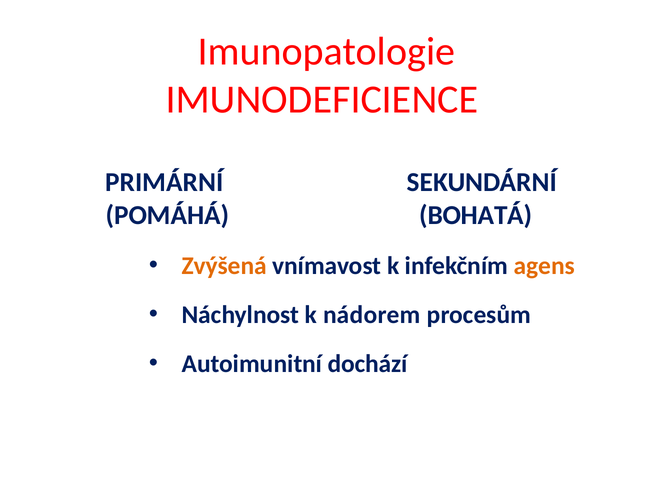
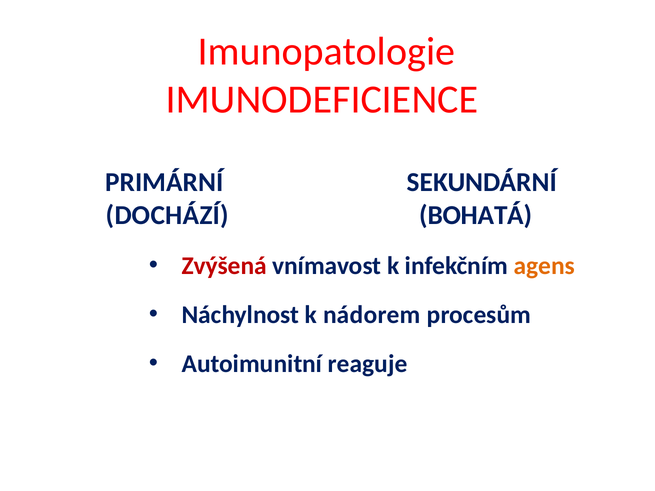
POMÁHÁ: POMÁHÁ -> DOCHÁZÍ (167, 215)
Zvýšená colour: orange -> red (224, 266)
dochází: dochází -> reaguje (368, 364)
